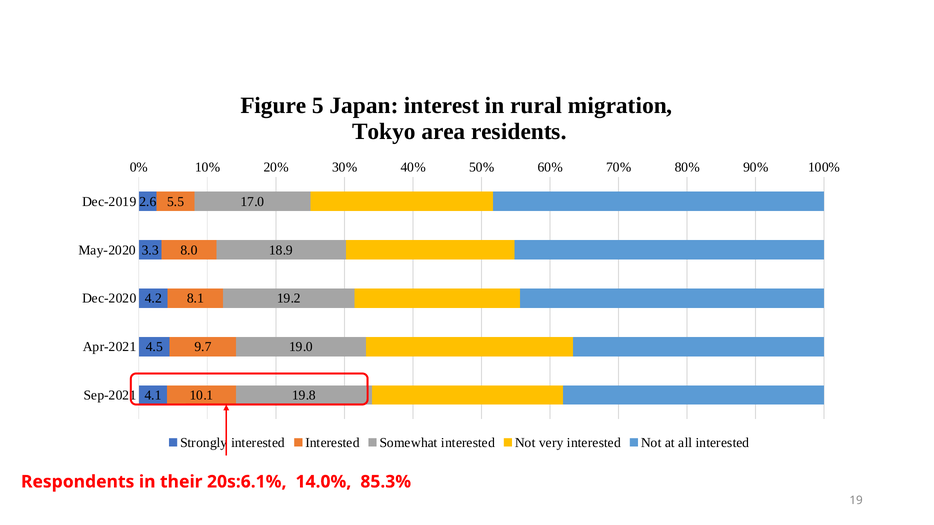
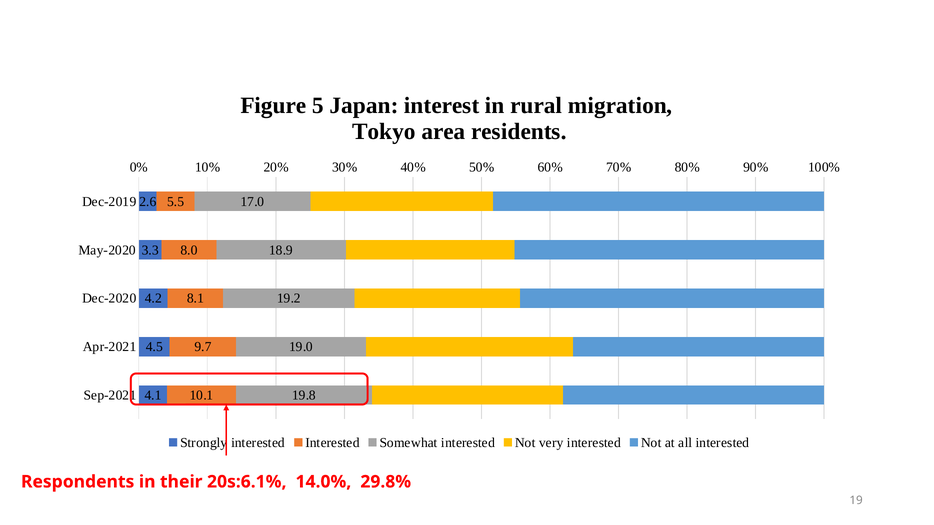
85.3%: 85.3% -> 29.8% (386, 482)
